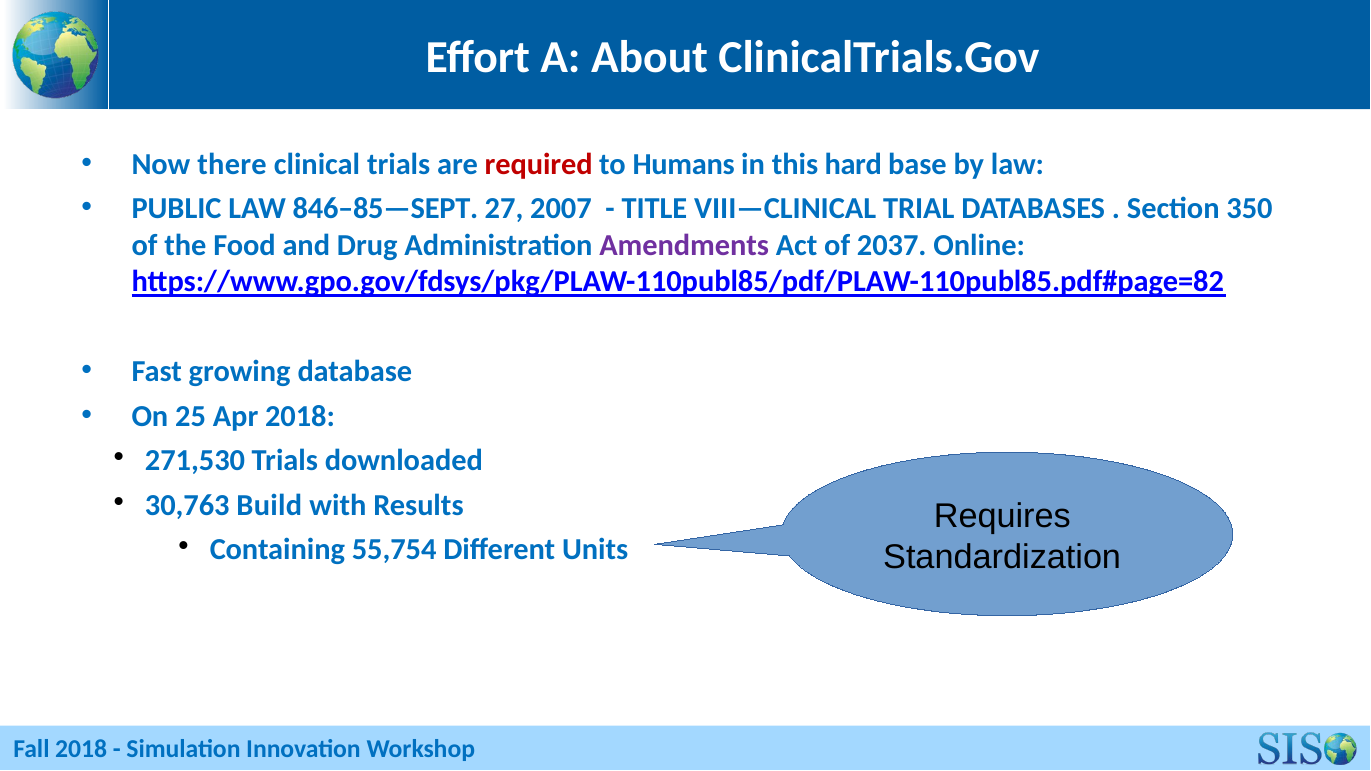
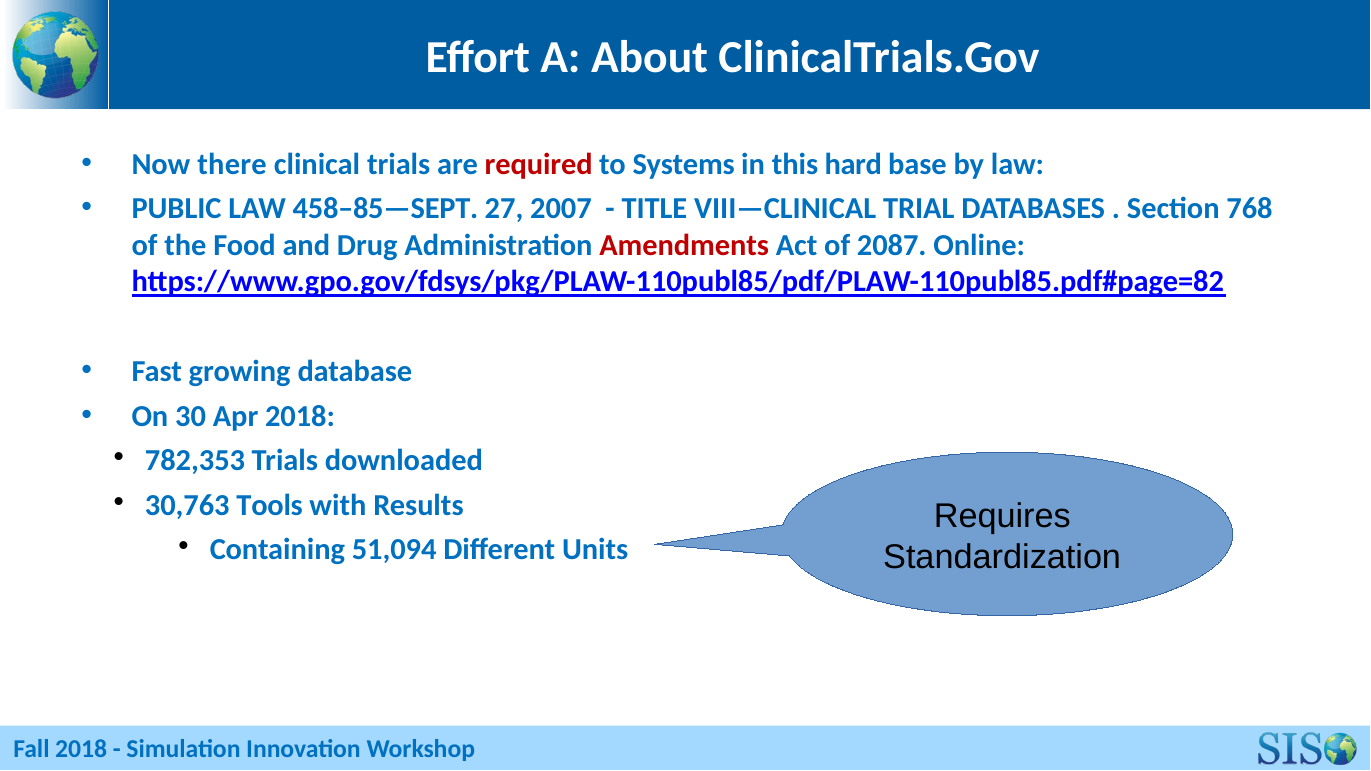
Humans: Humans -> Systems (684, 164)
846–85—SEPT: 846–85—SEPT -> 458–85—SEPT (386, 209)
350: 350 -> 768 (1249, 209)
Amendments colour: purple -> red (684, 245)
2037: 2037 -> 2087 (892, 245)
25: 25 -> 30 (191, 416)
271,530: 271,530 -> 782,353 (195, 461)
Build: Build -> Tools (270, 505)
55,754: 55,754 -> 51,094 (394, 550)
